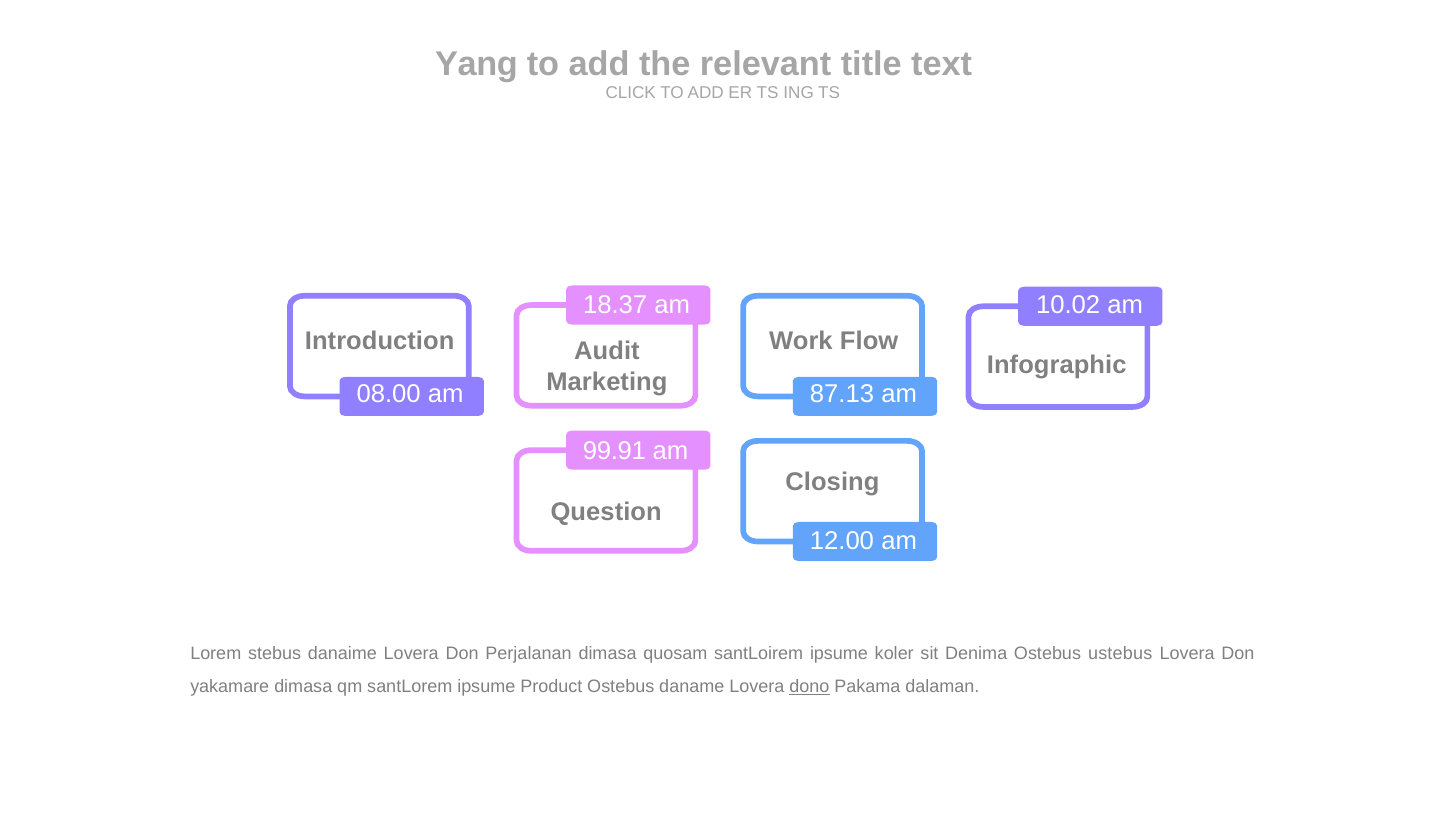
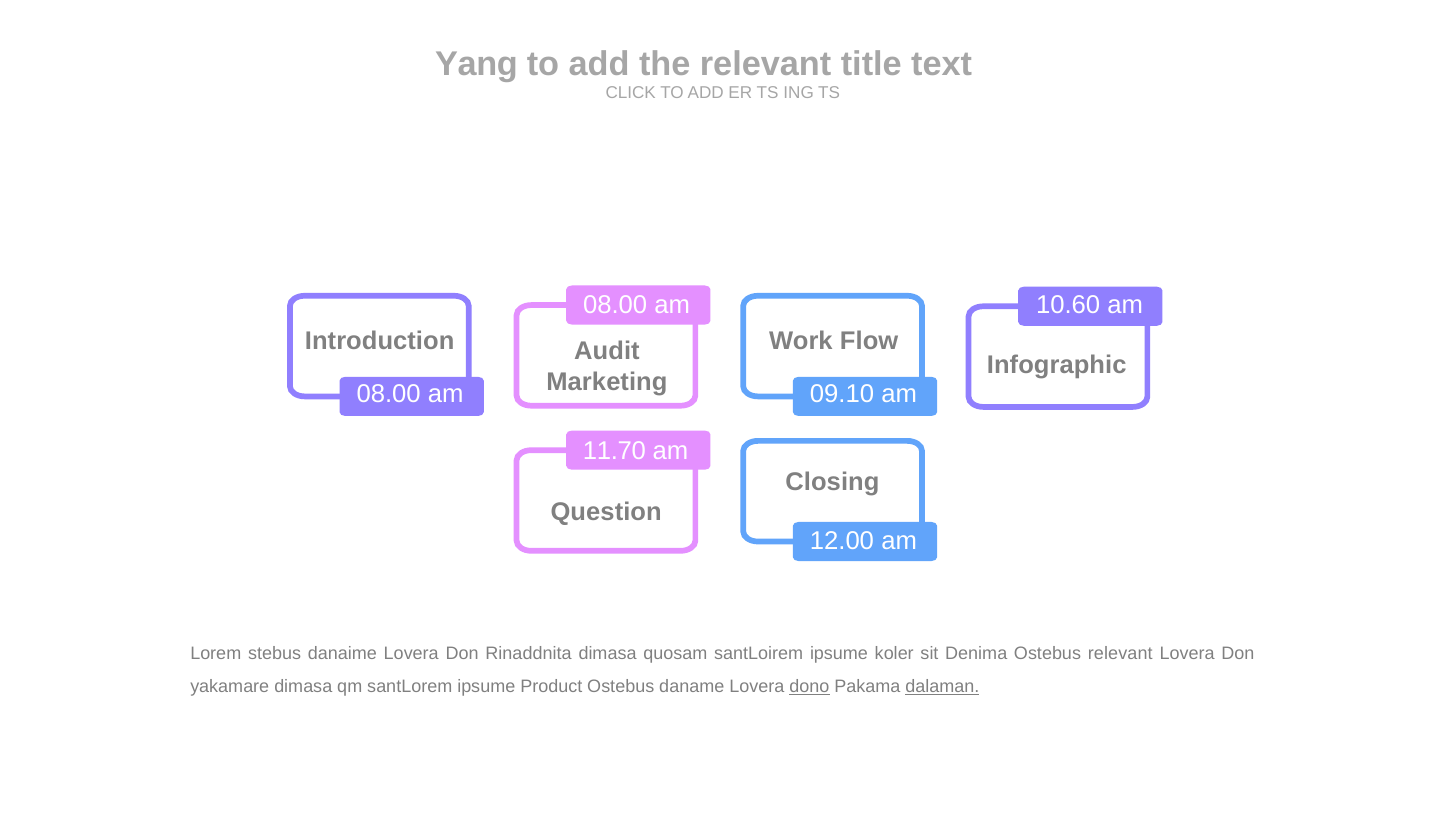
18.37: 18.37 -> 08.00 (615, 305)
10.02: 10.02 -> 10.60 (1068, 305)
87.13: 87.13 -> 09.10 (842, 395)
99.91: 99.91 -> 11.70 (614, 451)
Perjalanan: Perjalanan -> Rinaddnita (529, 654)
Ostebus ustebus: ustebus -> relevant (1120, 654)
dalaman underline: none -> present (942, 687)
